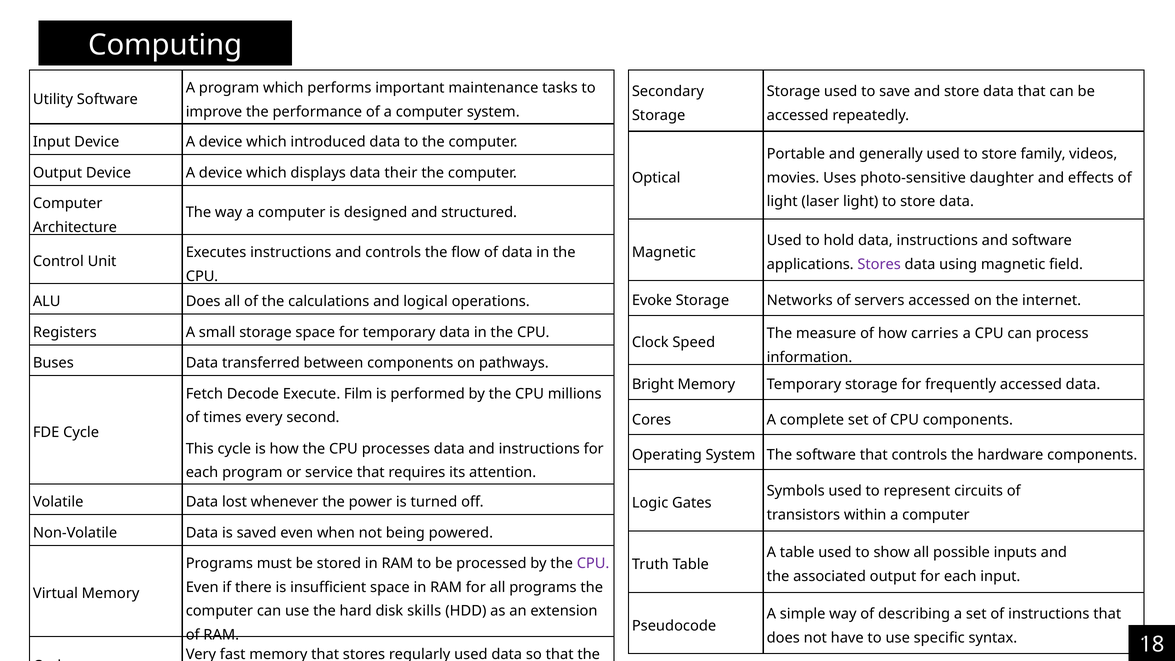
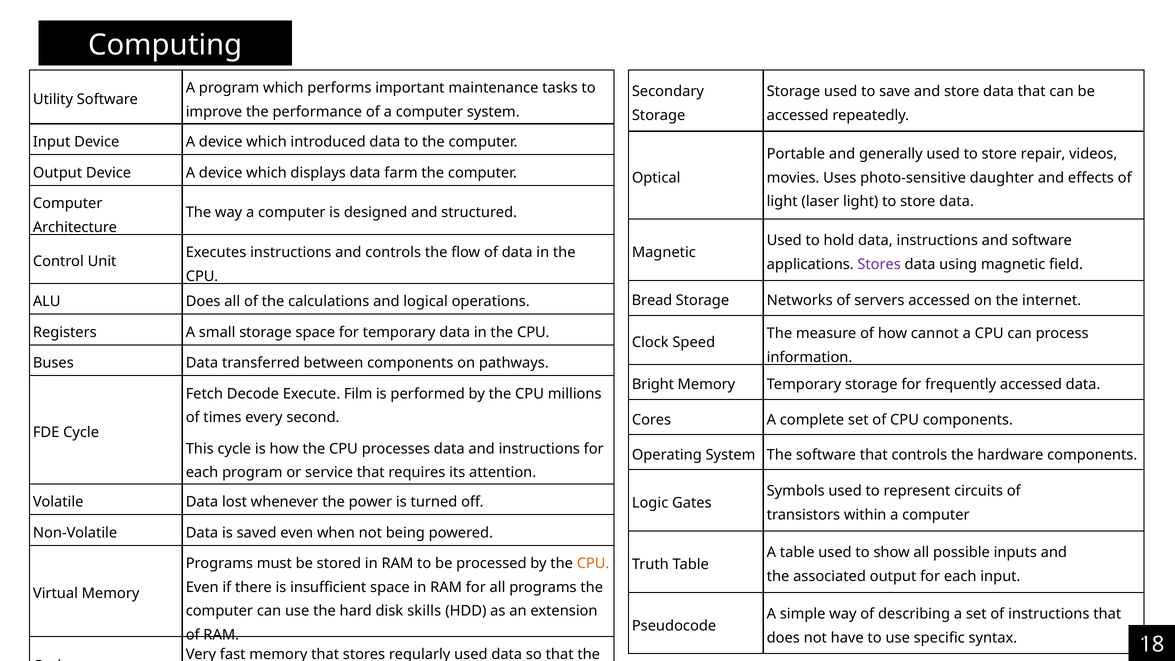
family: family -> repair (1043, 154)
their: their -> farm (401, 173)
Evoke: Evoke -> Bread (652, 301)
carries: carries -> cannot (935, 333)
CPU colour: purple -> orange (593, 563)
